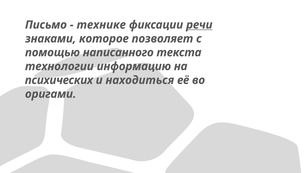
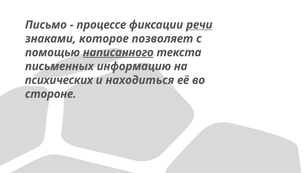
технике: технике -> процессе (101, 25)
написанного underline: none -> present (118, 52)
технологии: технологии -> письменных (59, 66)
оригами: оригами -> стороне (51, 94)
